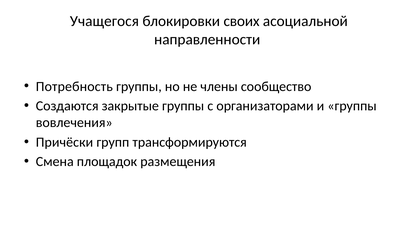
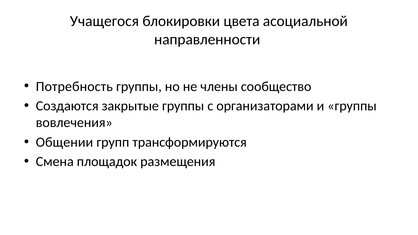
своих: своих -> цвета (242, 21)
Причёски: Причёски -> Общении (64, 142)
